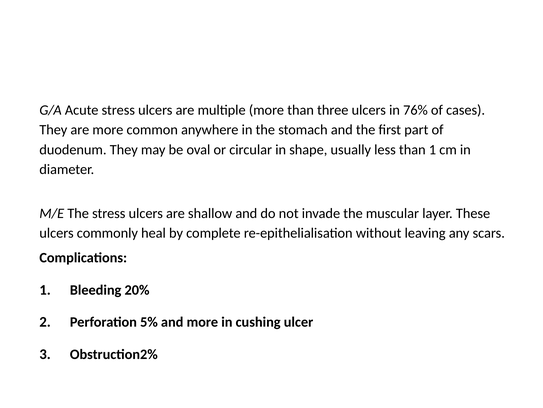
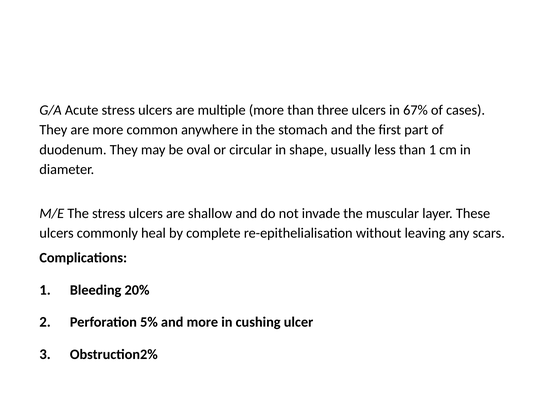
76%: 76% -> 67% (415, 110)
